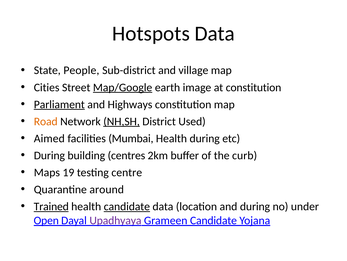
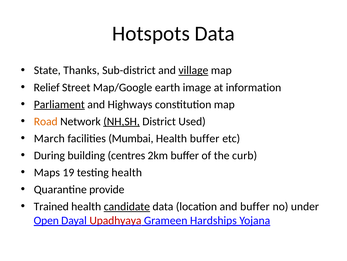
People: People -> Thanks (81, 70)
village underline: none -> present (193, 70)
Cities: Cities -> Relief (47, 87)
Map/Google underline: present -> none (123, 87)
at constitution: constitution -> information (253, 87)
Aimed: Aimed -> March (49, 138)
Health during: during -> buffer (205, 138)
testing centre: centre -> health (127, 172)
around: around -> provide (107, 189)
Trained underline: present -> none (51, 206)
and during: during -> buffer (255, 206)
Upadhyaya colour: purple -> red (115, 220)
Grameen Candidate: Candidate -> Hardships (213, 220)
